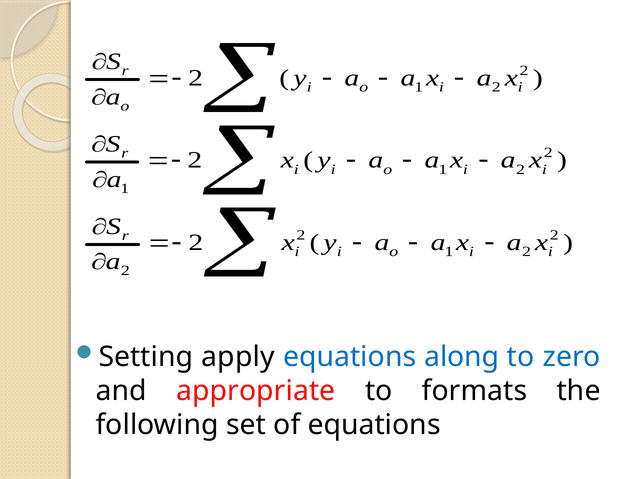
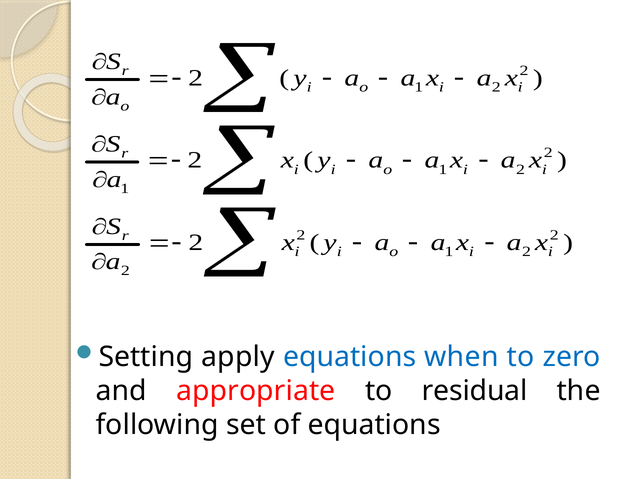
along: along -> when (461, 357)
formats: formats -> residual (475, 391)
